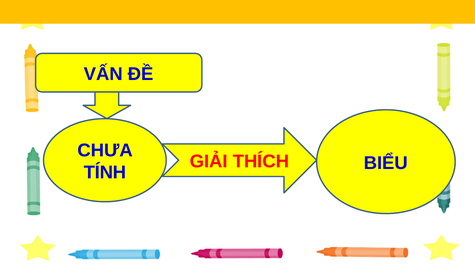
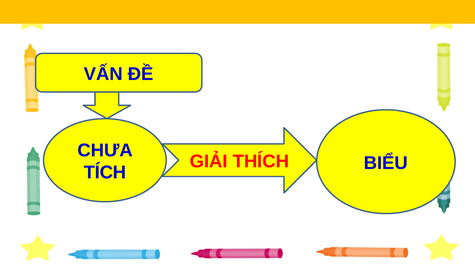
TÍNH: TÍNH -> TÍCH (105, 173)
